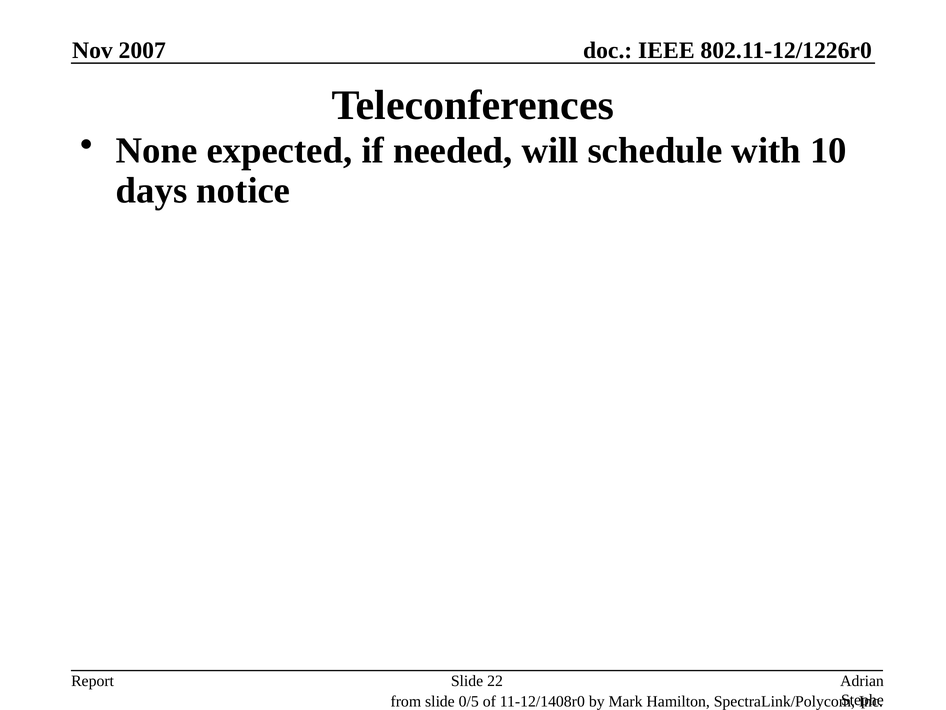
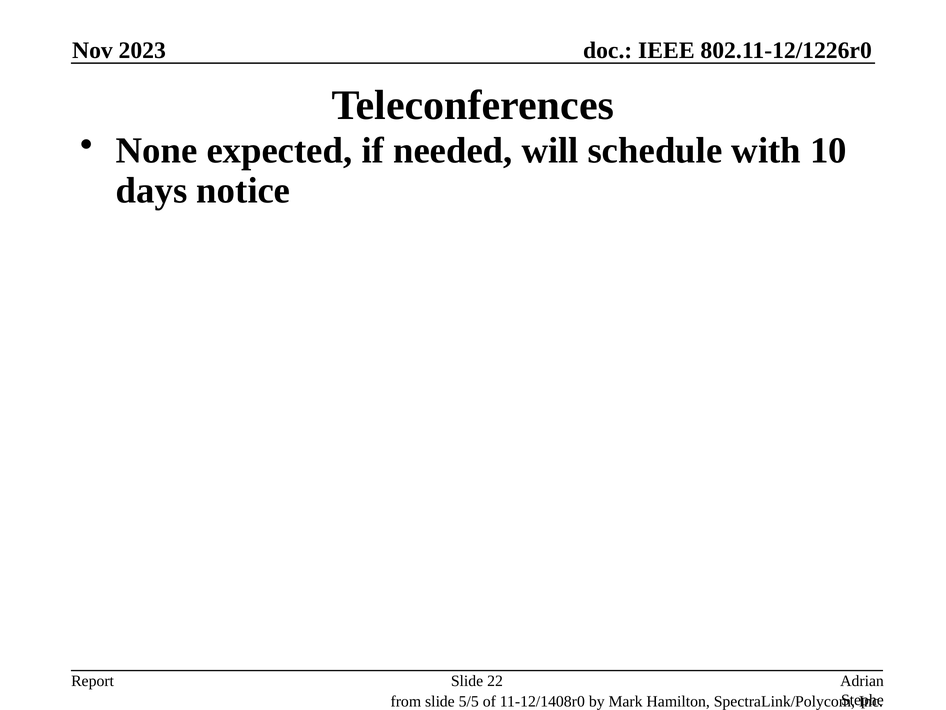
2007: 2007 -> 2023 (142, 50)
0/5: 0/5 -> 5/5 (469, 701)
